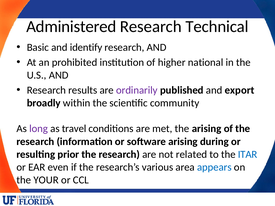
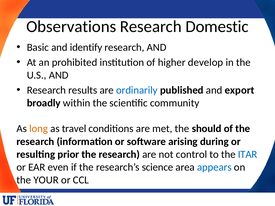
Administered: Administered -> Observations (71, 27)
Technical: Technical -> Domestic (217, 27)
national: national -> develop (206, 62)
ordinarily colour: purple -> blue (137, 90)
long colour: purple -> orange (39, 129)
the arising: arising -> should (207, 129)
related: related -> control (192, 155)
various: various -> science (158, 167)
